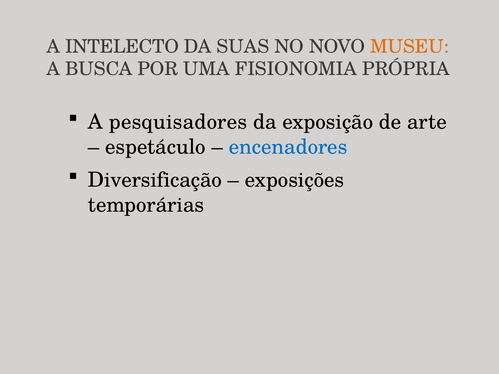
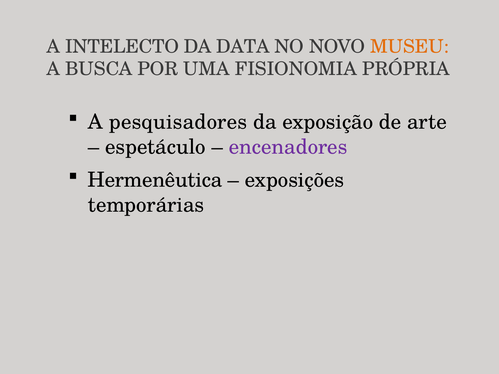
SUAS: SUAS -> DATA (243, 47)
encenadores colour: blue -> purple (288, 147)
Diversificação: Diversificação -> Hermenêutica (155, 180)
